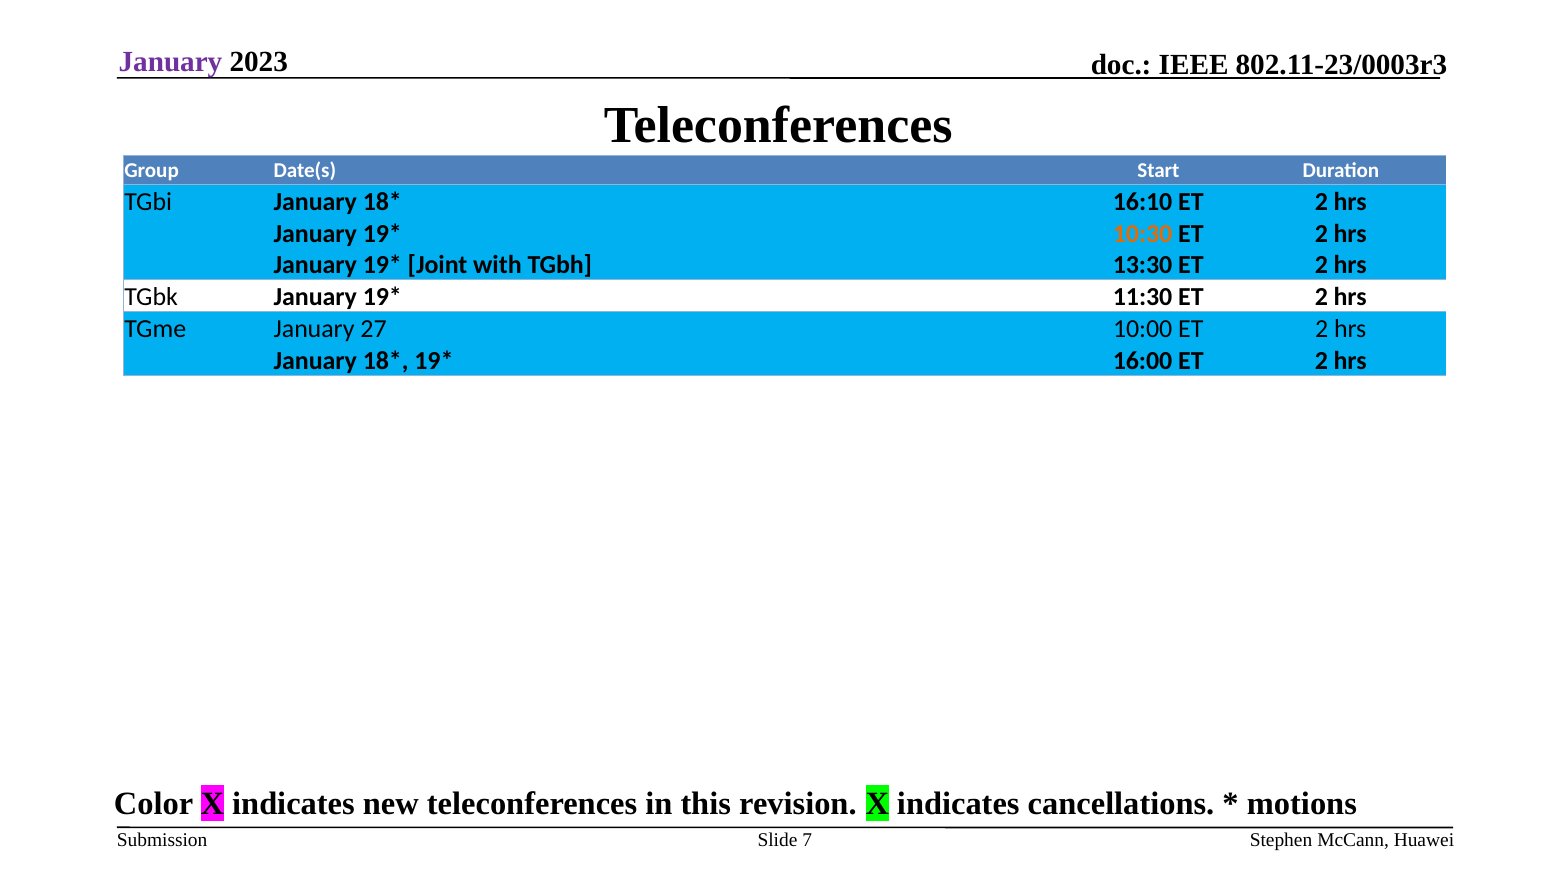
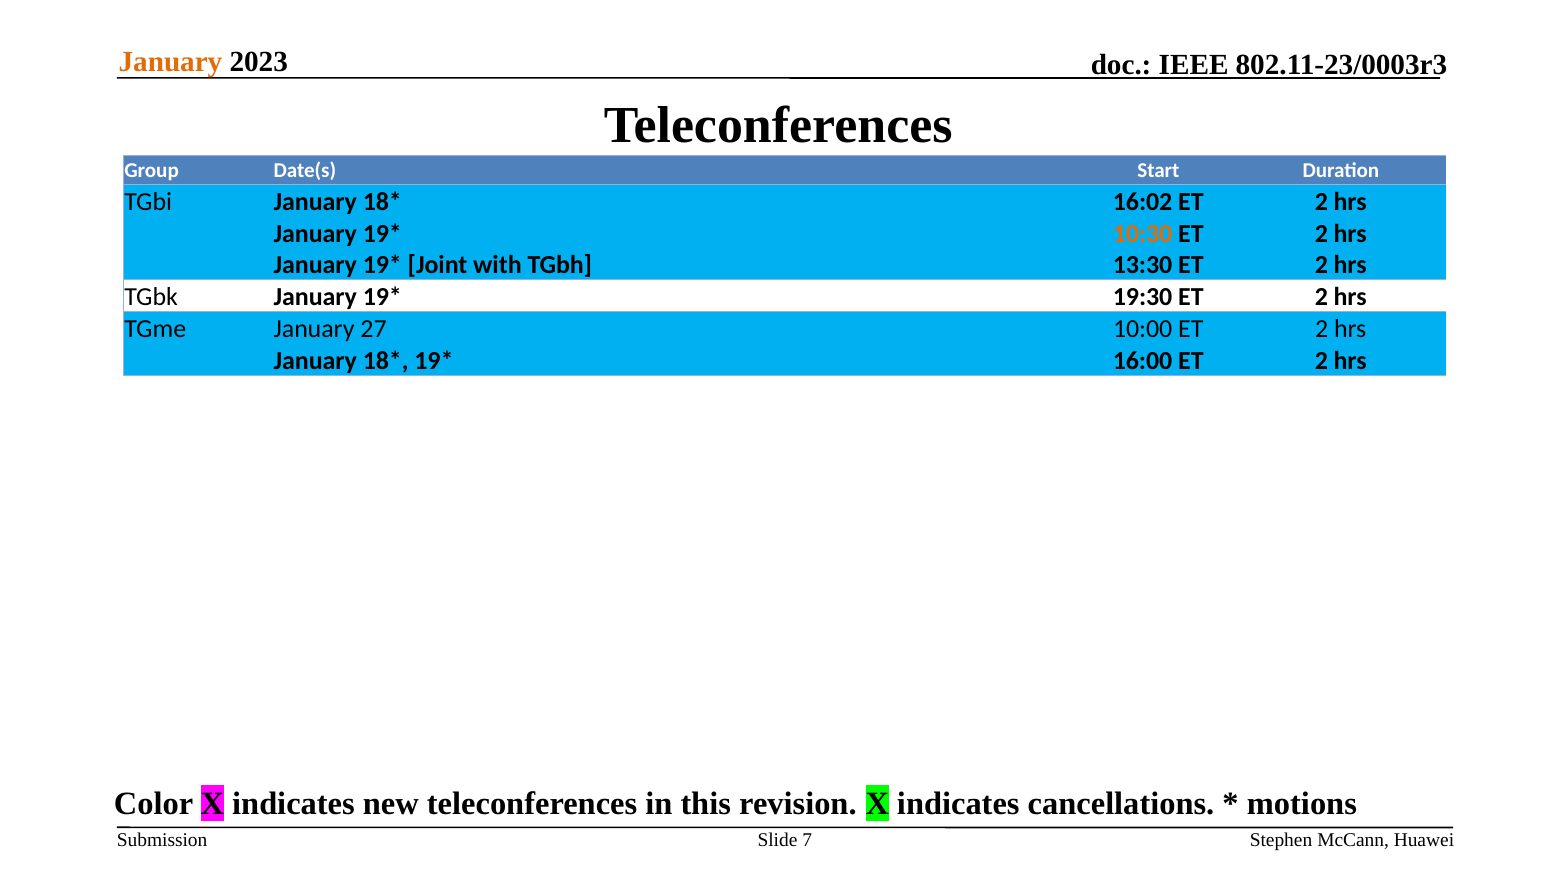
January colour: purple -> orange (170, 62)
16:10: 16:10 -> 16:02 (1143, 202)
11:30: 11:30 -> 19:30 (1143, 297)
